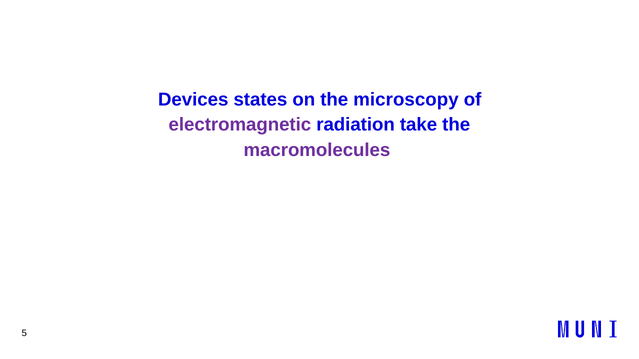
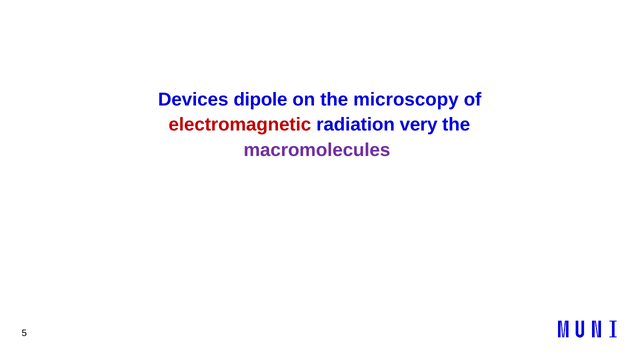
states: states -> dipole (260, 99)
electromagnetic colour: purple -> red (240, 125)
take: take -> very (419, 125)
